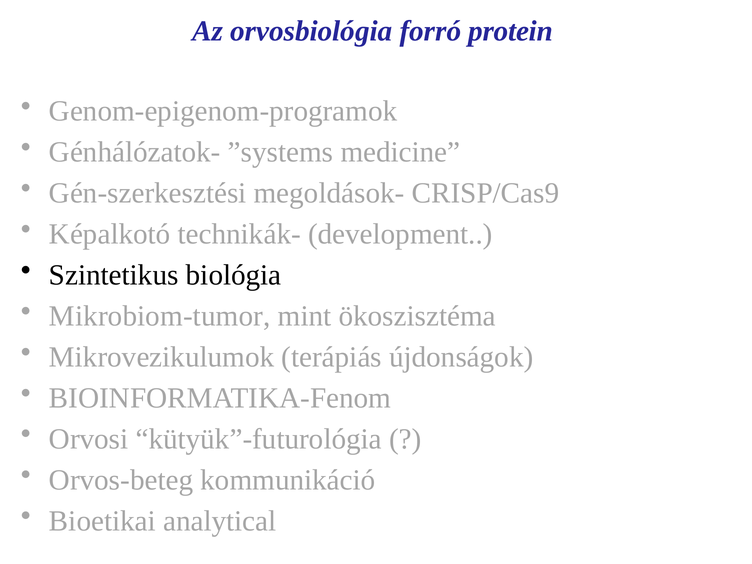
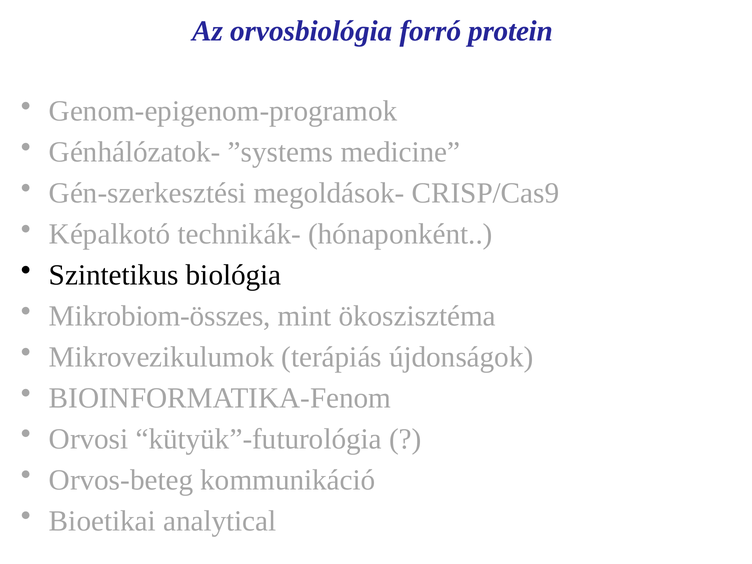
development: development -> hónaponként (400, 234)
Mikrobiom-tumor: Mikrobiom-tumor -> Mikrobiom-összes (160, 316)
